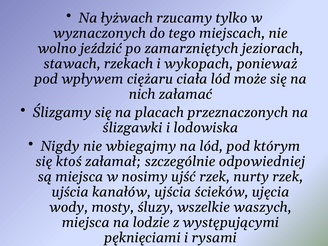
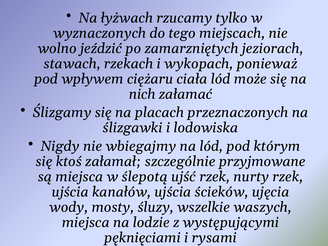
odpowiedniej: odpowiedniej -> przyjmowane (262, 161)
nosimy: nosimy -> ślepotą (145, 177)
